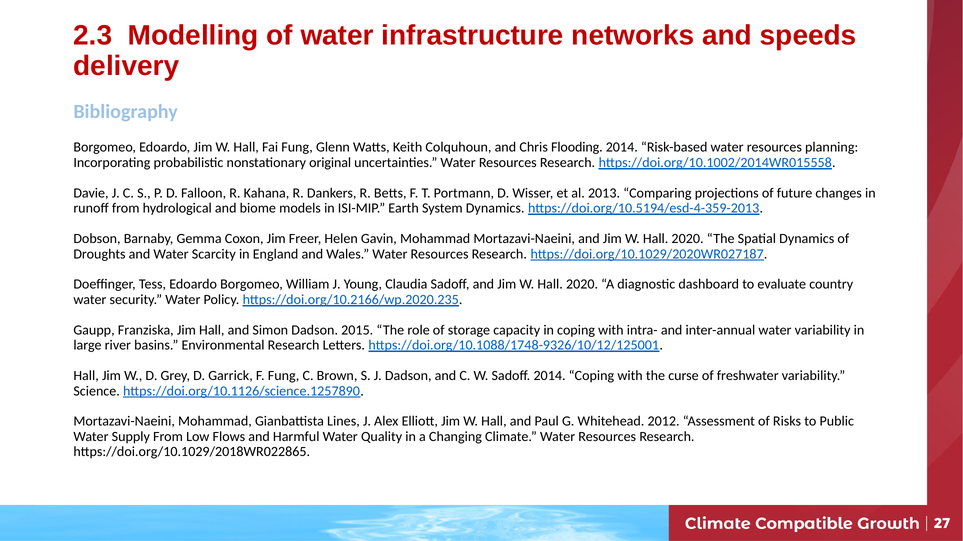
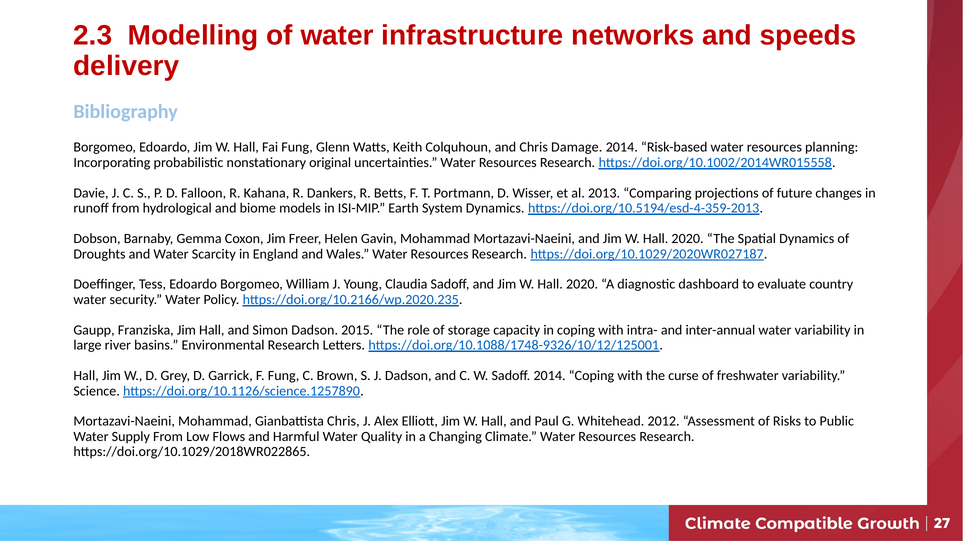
Flooding: Flooding -> Damage (577, 147)
Gianbattista Lines: Lines -> Chris (343, 422)
